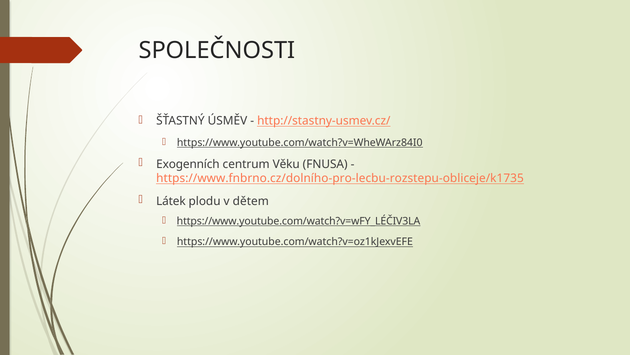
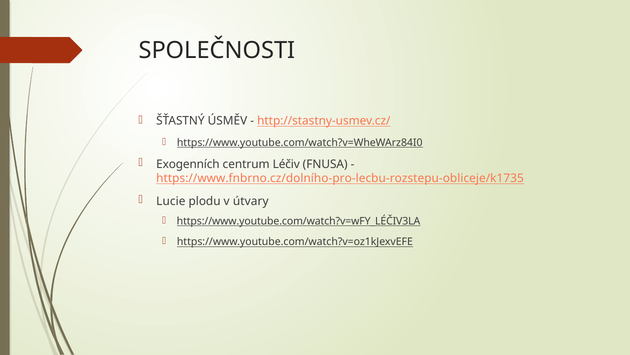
Věku: Věku -> Léčiv (286, 164)
Látek: Látek -> Lucie (171, 201)
dětem: dětem -> útvary (251, 201)
